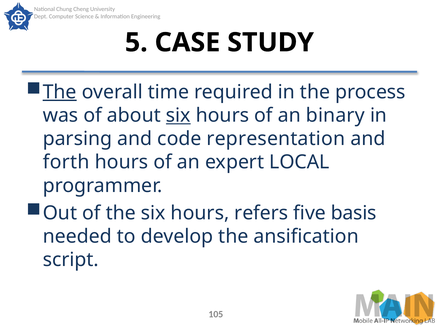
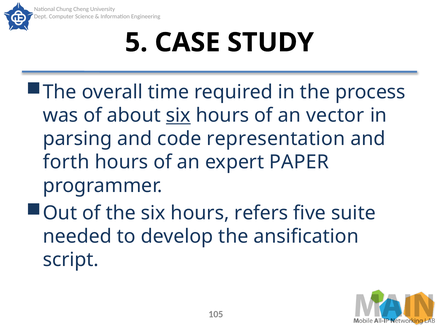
The underline: present -> none (60, 92)
binary: binary -> vector (335, 116)
LOCAL: LOCAL -> PAPER (299, 162)
basis: basis -> suite (353, 213)
